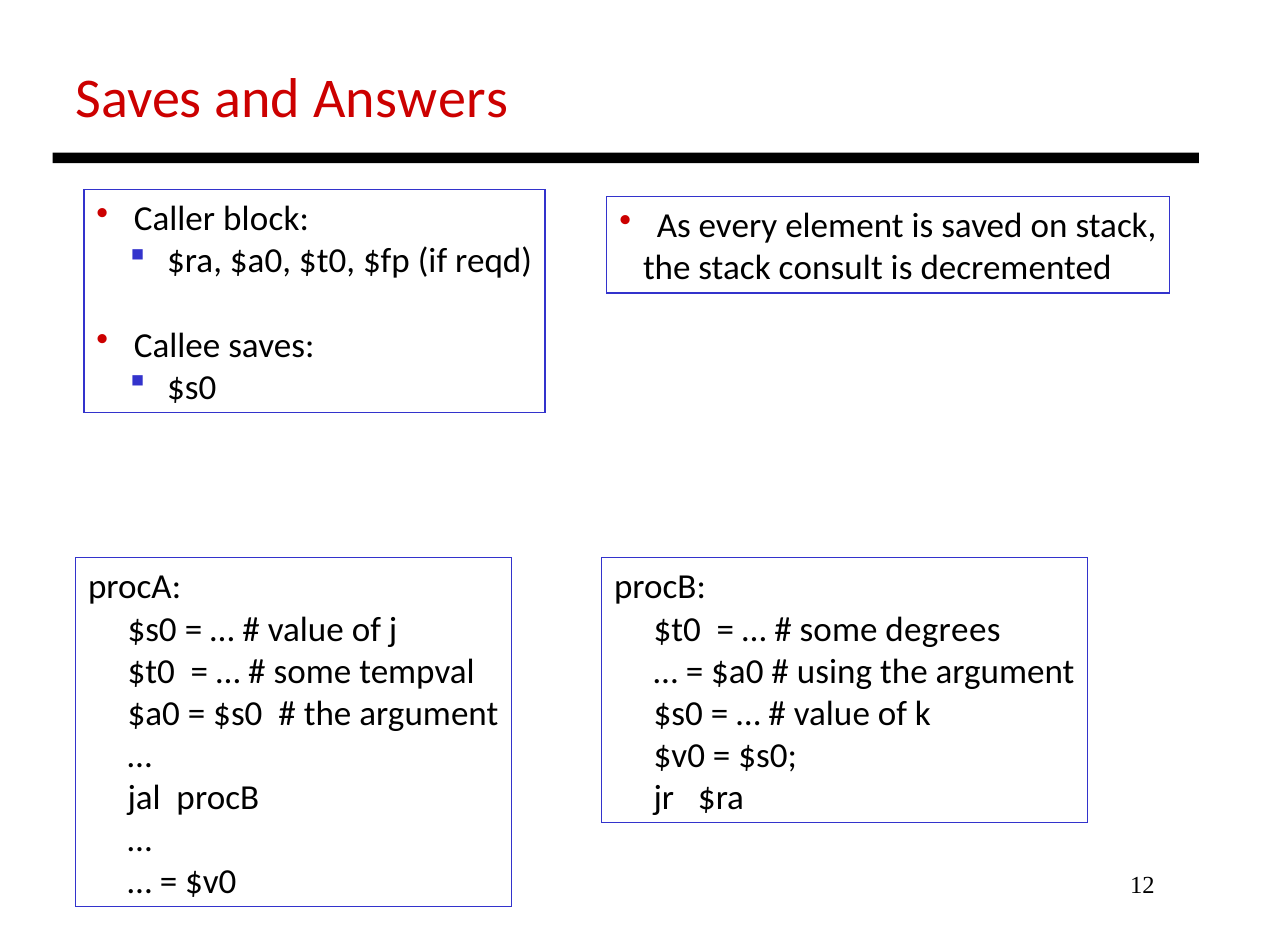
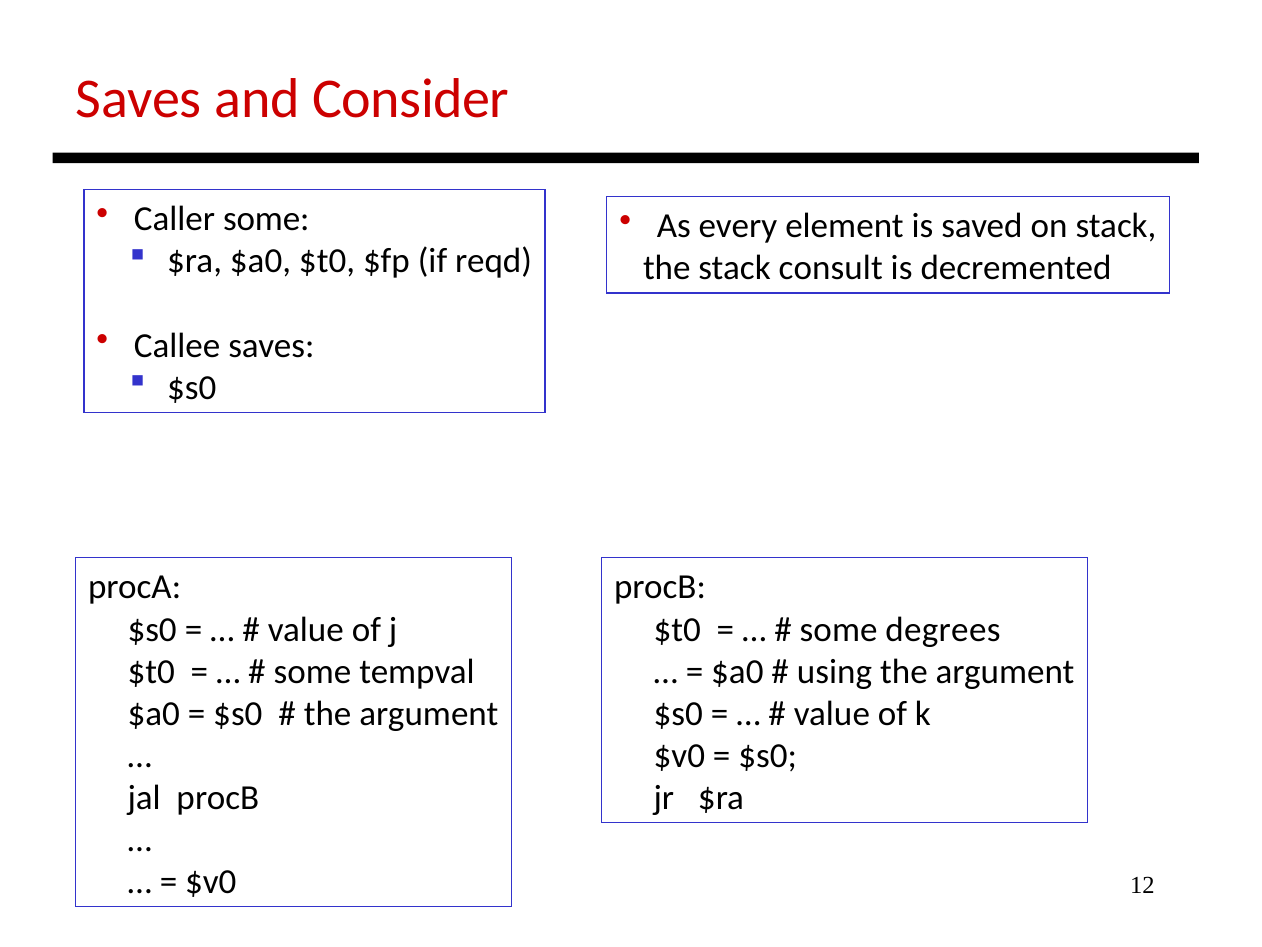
Answers: Answers -> Consider (411, 99)
Caller block: block -> some (266, 219)
